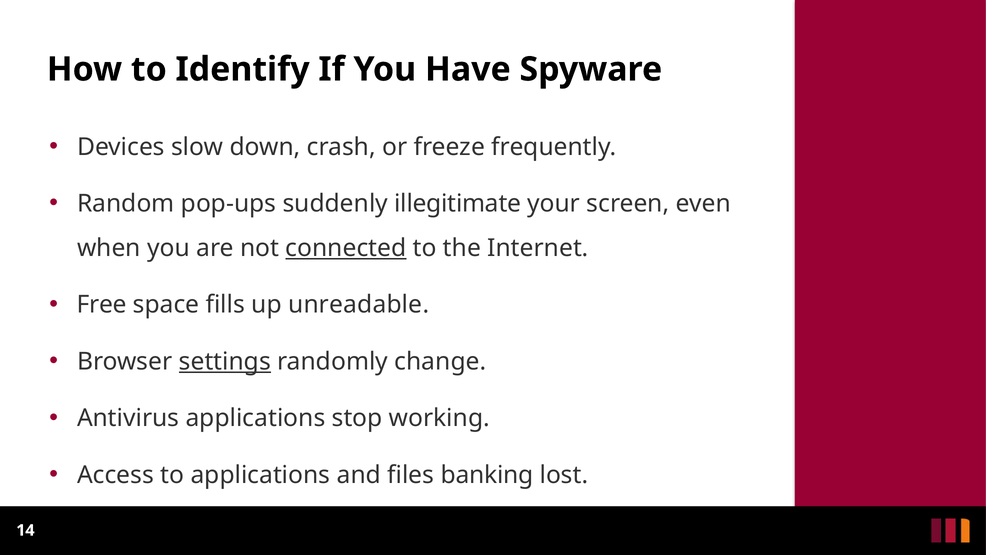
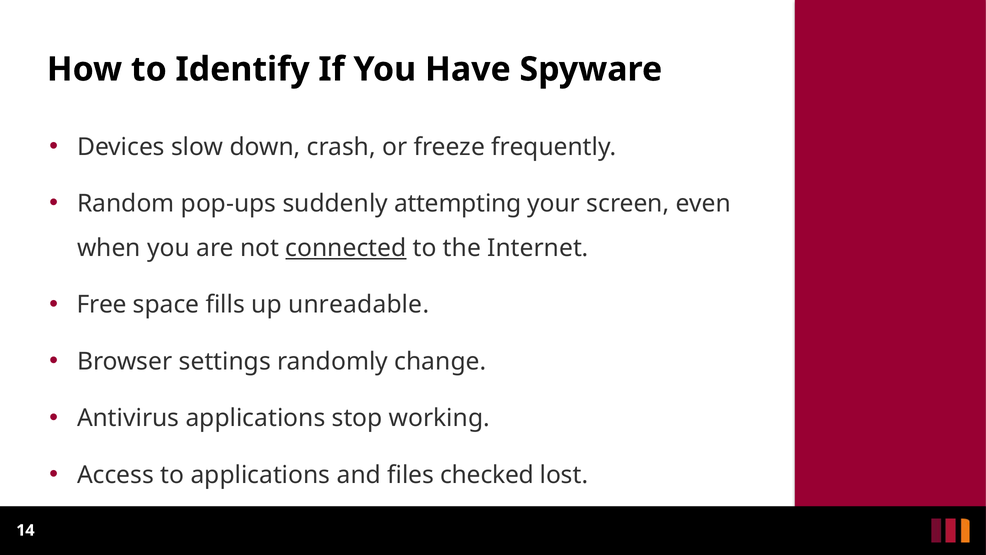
illegitimate: illegitimate -> attempting (458, 204)
settings underline: present -> none (225, 361)
banking: banking -> checked (487, 475)
